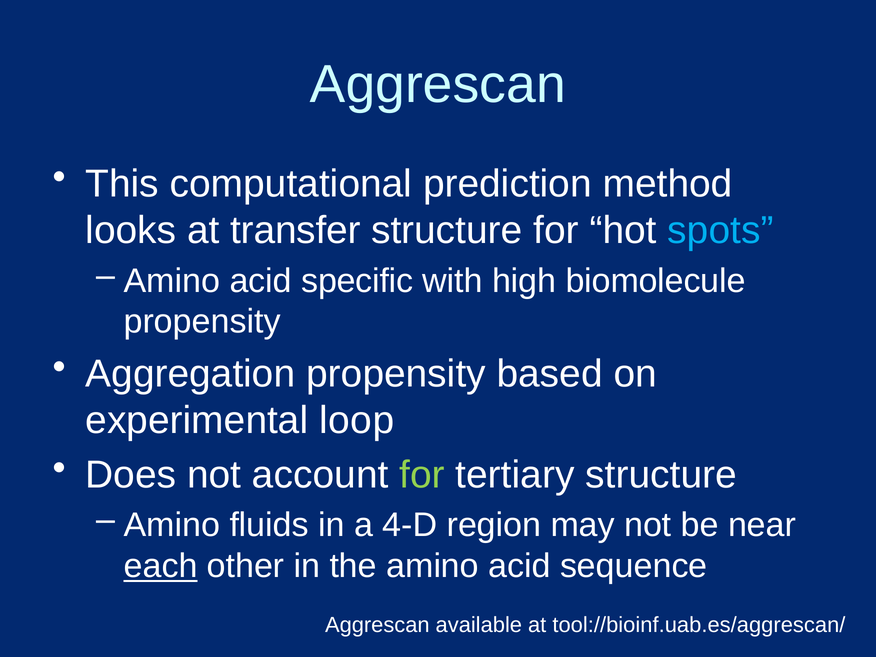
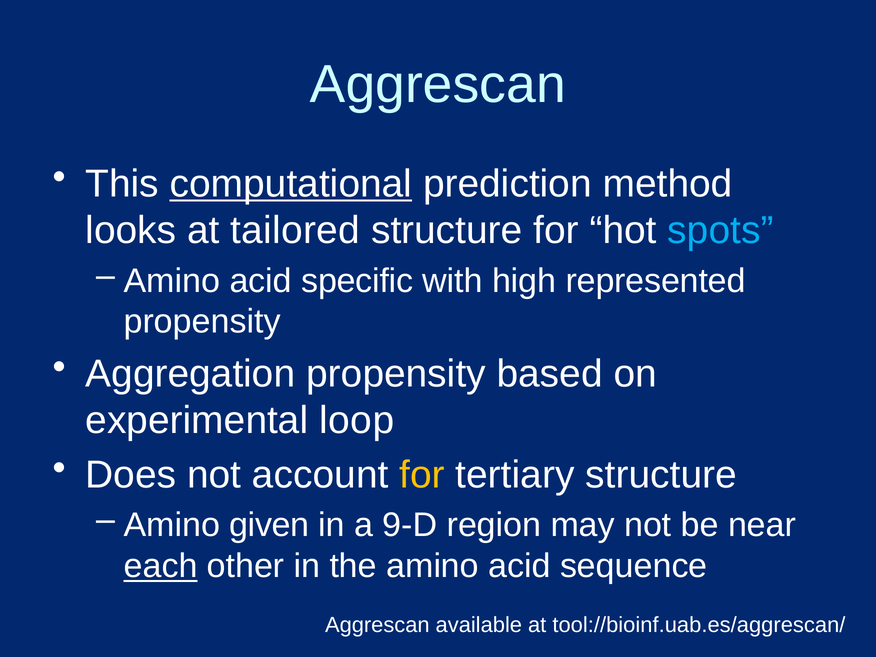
computational underline: none -> present (291, 184)
transfer: transfer -> tailored (295, 230)
biomolecule: biomolecule -> represented (656, 281)
for colour: light green -> yellow (422, 475)
fluids: fluids -> given (269, 525)
4-D: 4-D -> 9-D (410, 525)
